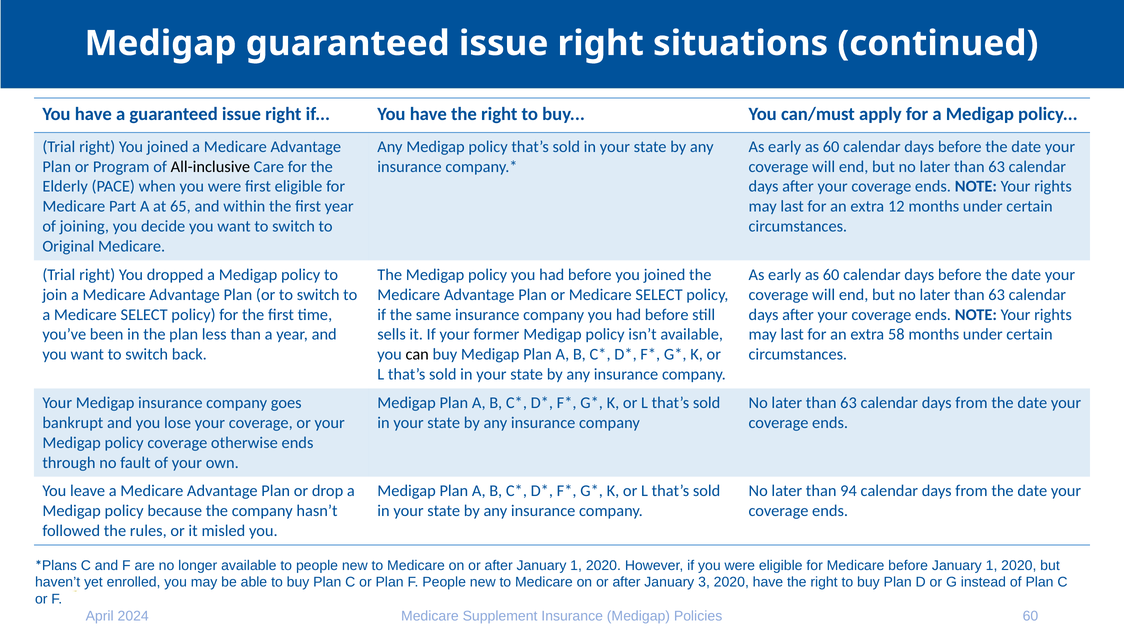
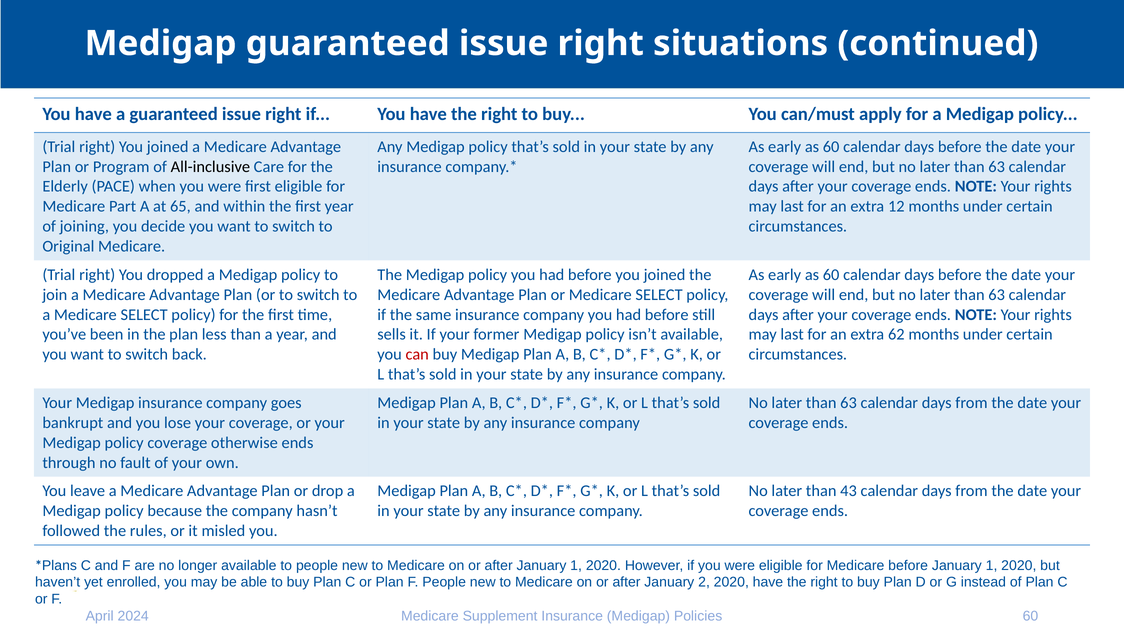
58: 58 -> 62 (896, 335)
can colour: black -> red (417, 355)
94: 94 -> 43 (849, 491)
3: 3 -> 2 (704, 583)
